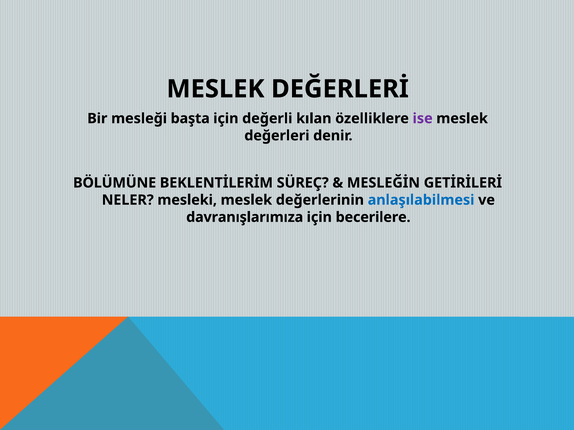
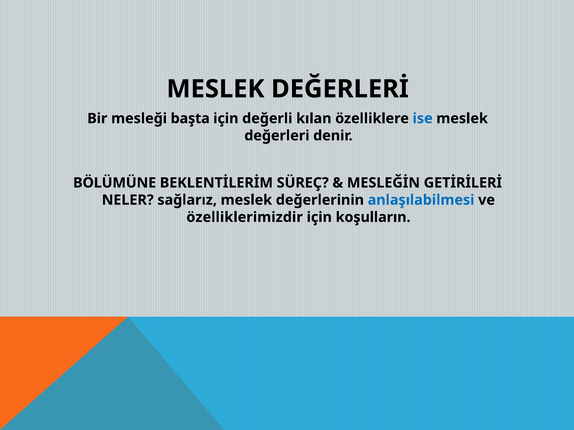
ise colour: purple -> blue (423, 119)
mesleki: mesleki -> sağlarız (187, 200)
davranışlarımıza: davranışlarımıza -> özelliklerimizdir (245, 217)
becerilere: becerilere -> koşulların (373, 217)
